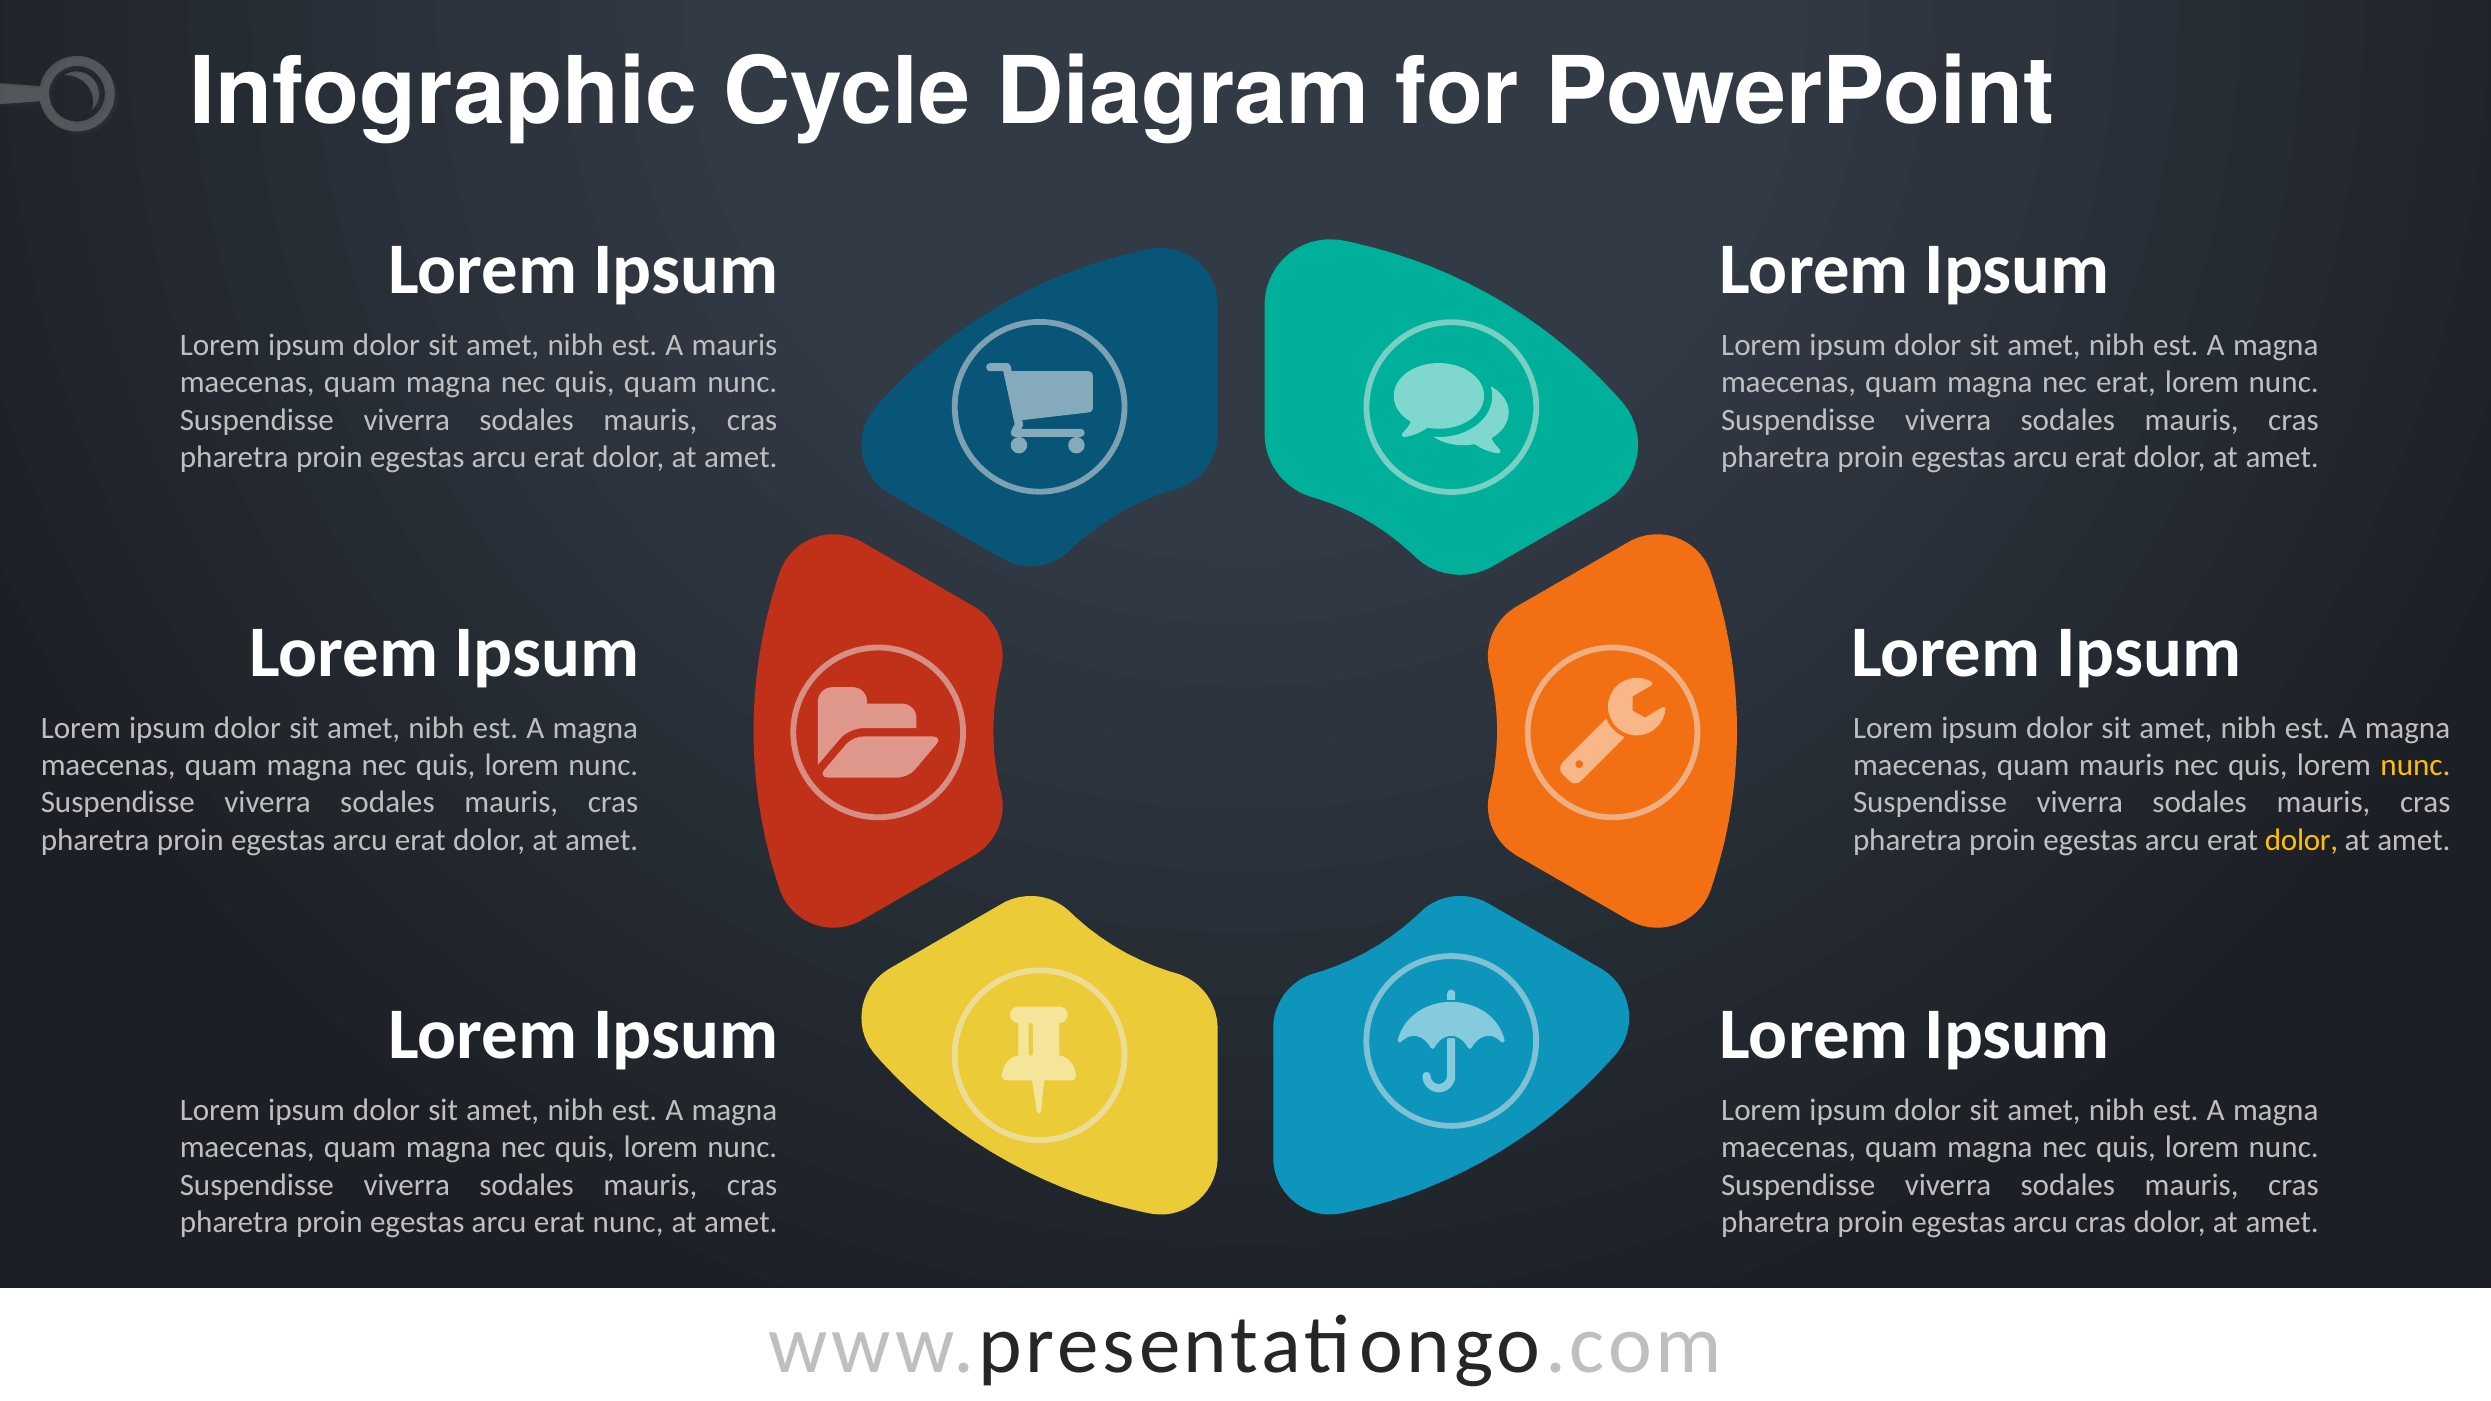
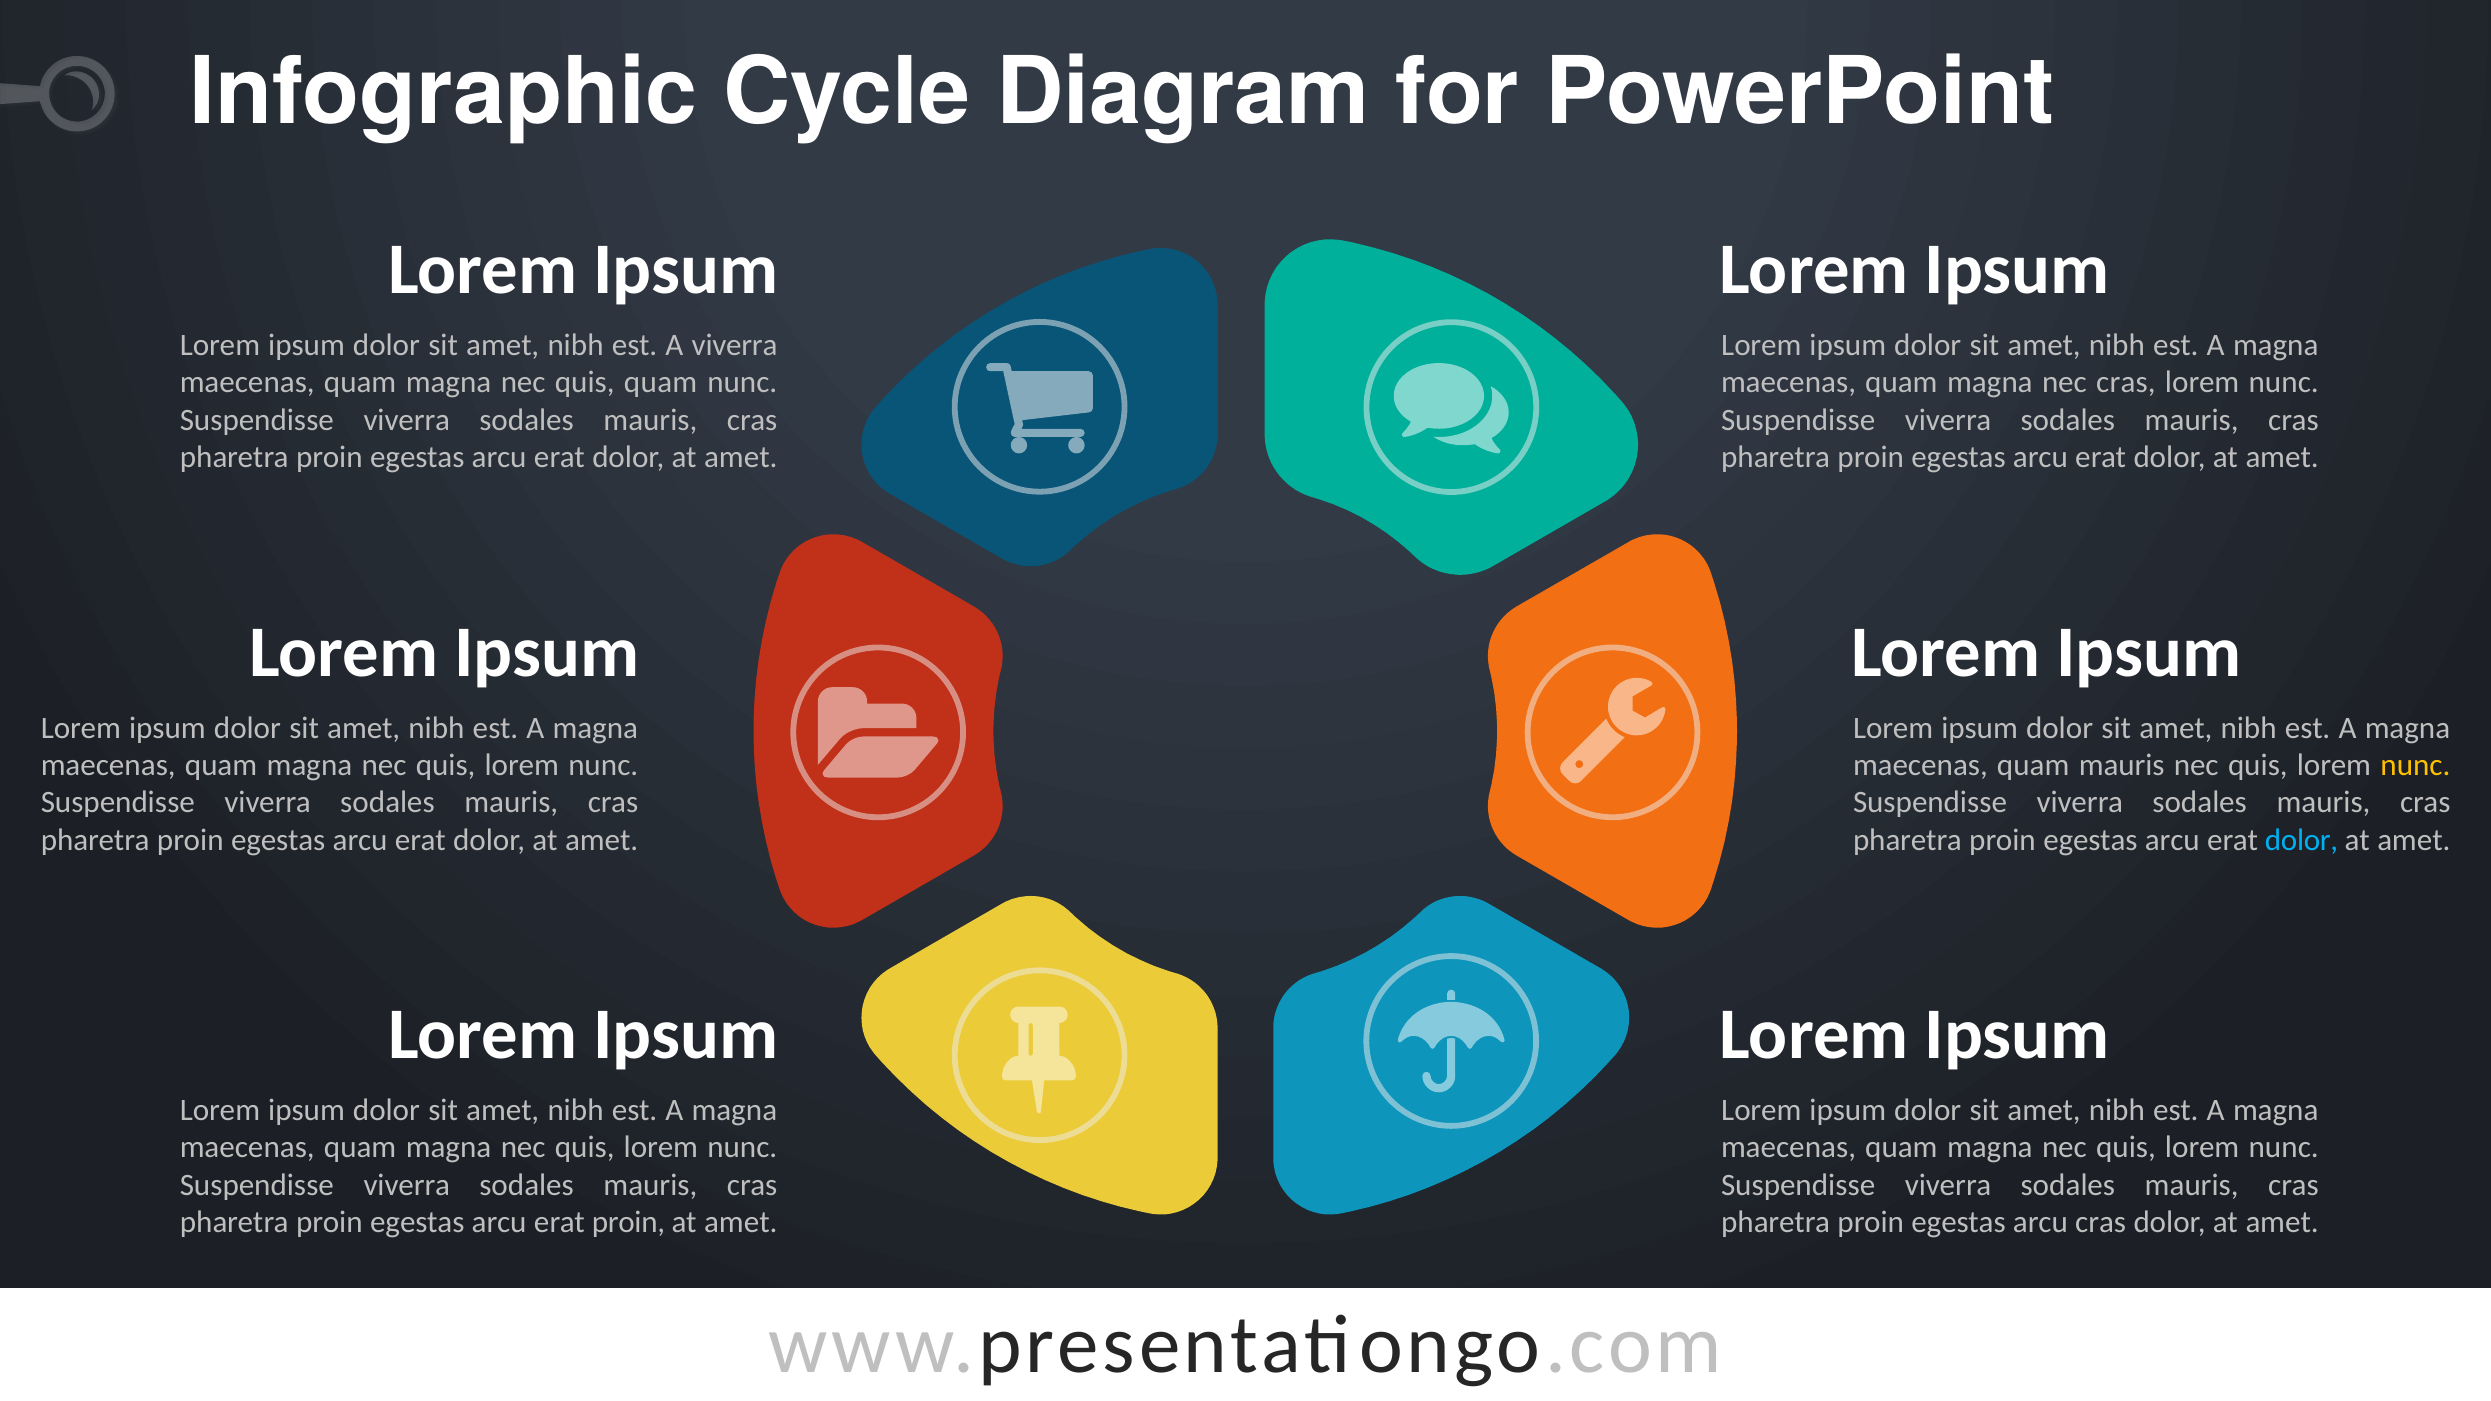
A mauris: mauris -> viverra (735, 345)
nec erat: erat -> cras (2126, 383)
dolor colour: yellow -> light blue (2302, 840)
erat nunc: nunc -> proin (628, 1222)
